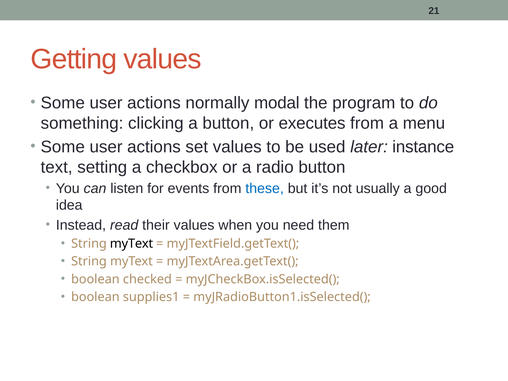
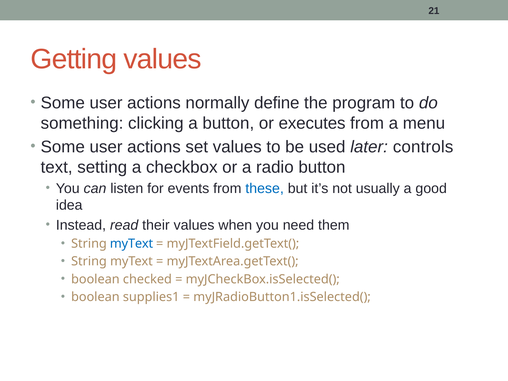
modal: modal -> define (277, 103)
instance: instance -> controls (423, 147)
myText colour: black -> blue (132, 244)
